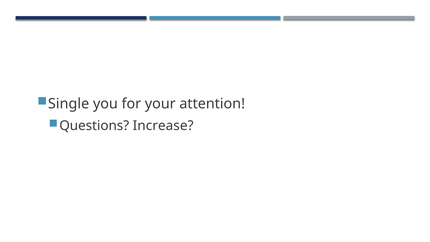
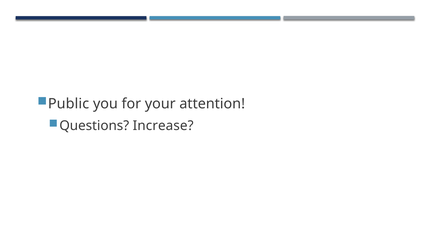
Single: Single -> Public (69, 104)
